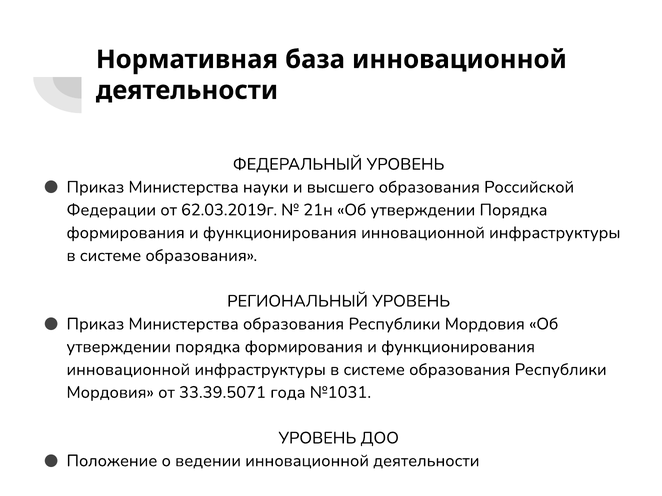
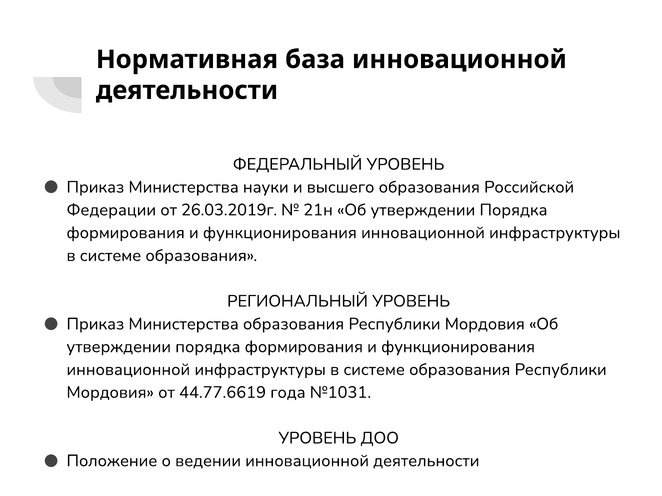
62.03.2019г: 62.03.2019г -> 26.03.2019г (229, 210)
33.39.5071: 33.39.5071 -> 44.77.6619 (223, 393)
